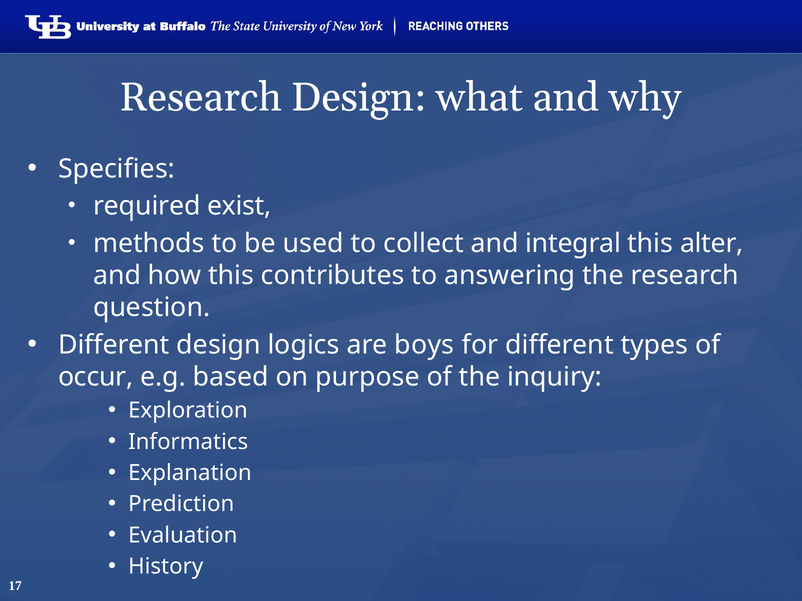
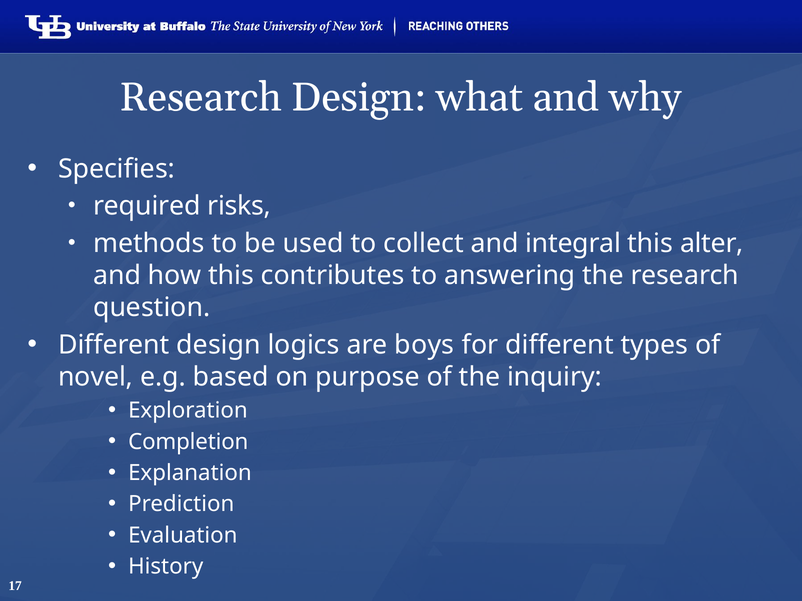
exist: exist -> risks (239, 206)
occur: occur -> novel (96, 377)
Informatics: Informatics -> Completion (188, 442)
